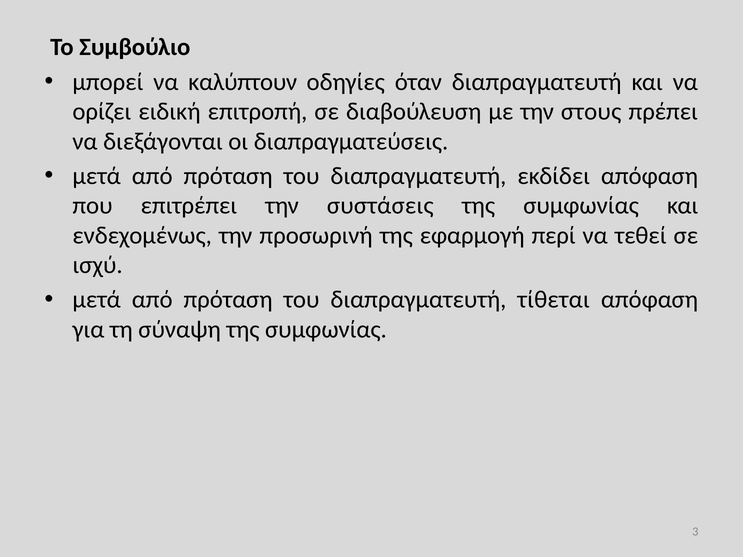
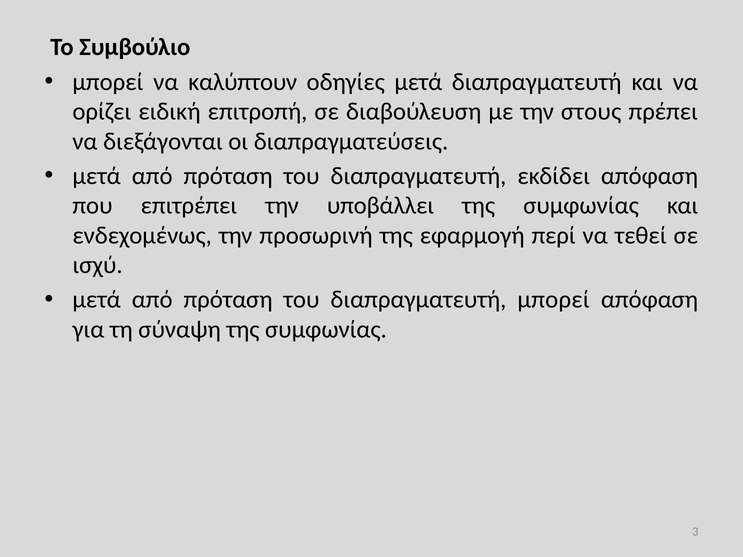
οδηγίες όταν: όταν -> μετά (418, 82)
συστάσεις: συστάσεις -> υποβάλλει (380, 206)
διαπραγματευτή τίθεται: τίθεται -> μπορεί (554, 300)
